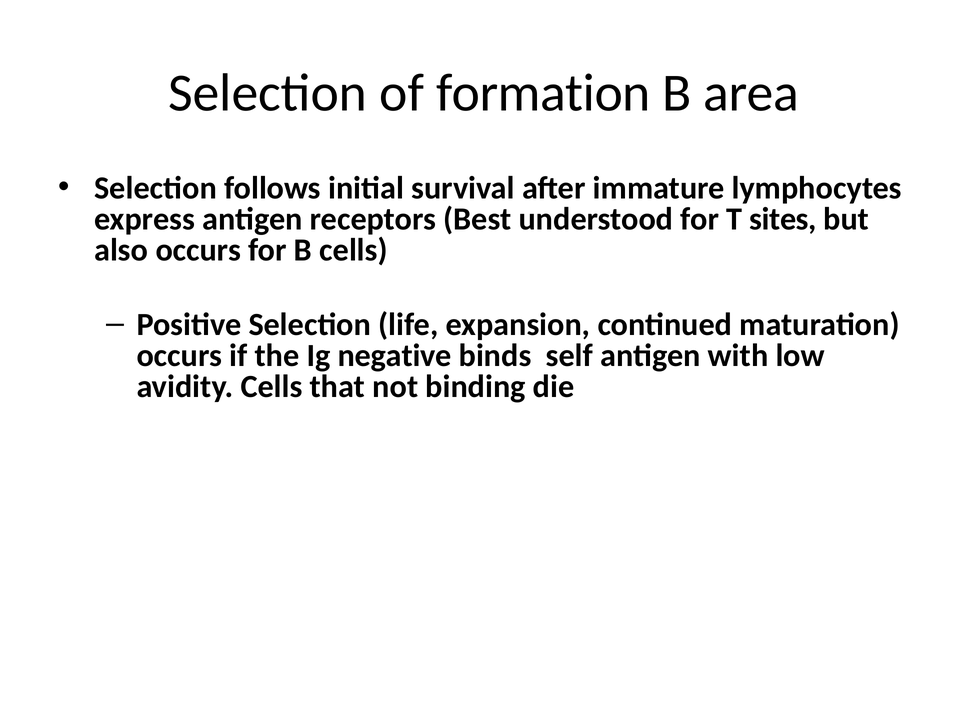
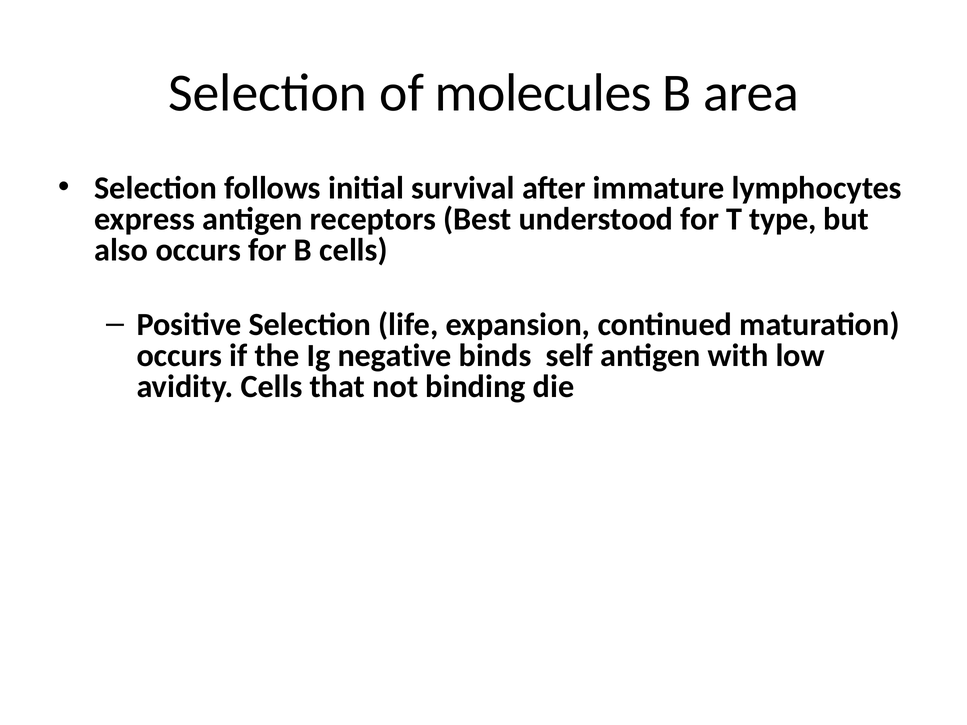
formation: formation -> molecules (543, 93)
sites: sites -> type (783, 219)
